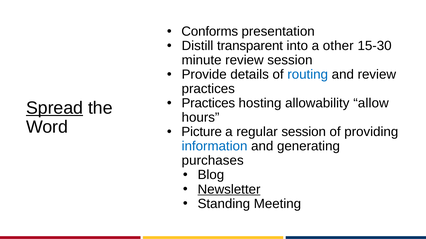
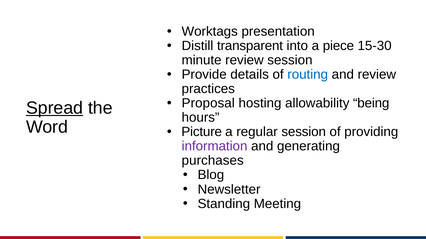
Conforms: Conforms -> Worktags (210, 32)
other: other -> piece (338, 46)
Practices: Practices -> Proposal (208, 104)
allow: allow -> being (371, 104)
information colour: blue -> purple (215, 147)
Newsletter underline: present -> none (229, 190)
